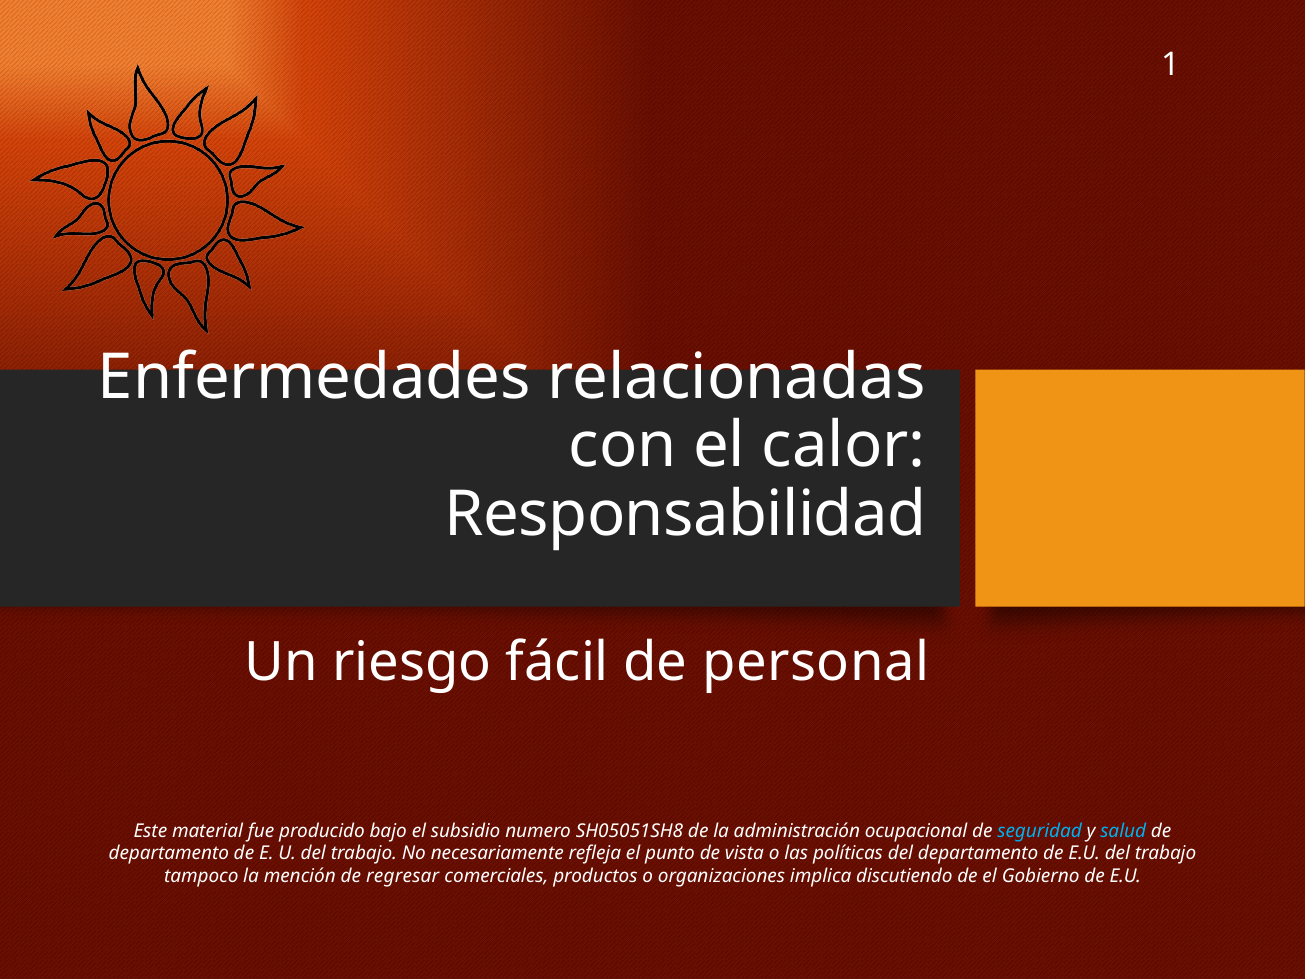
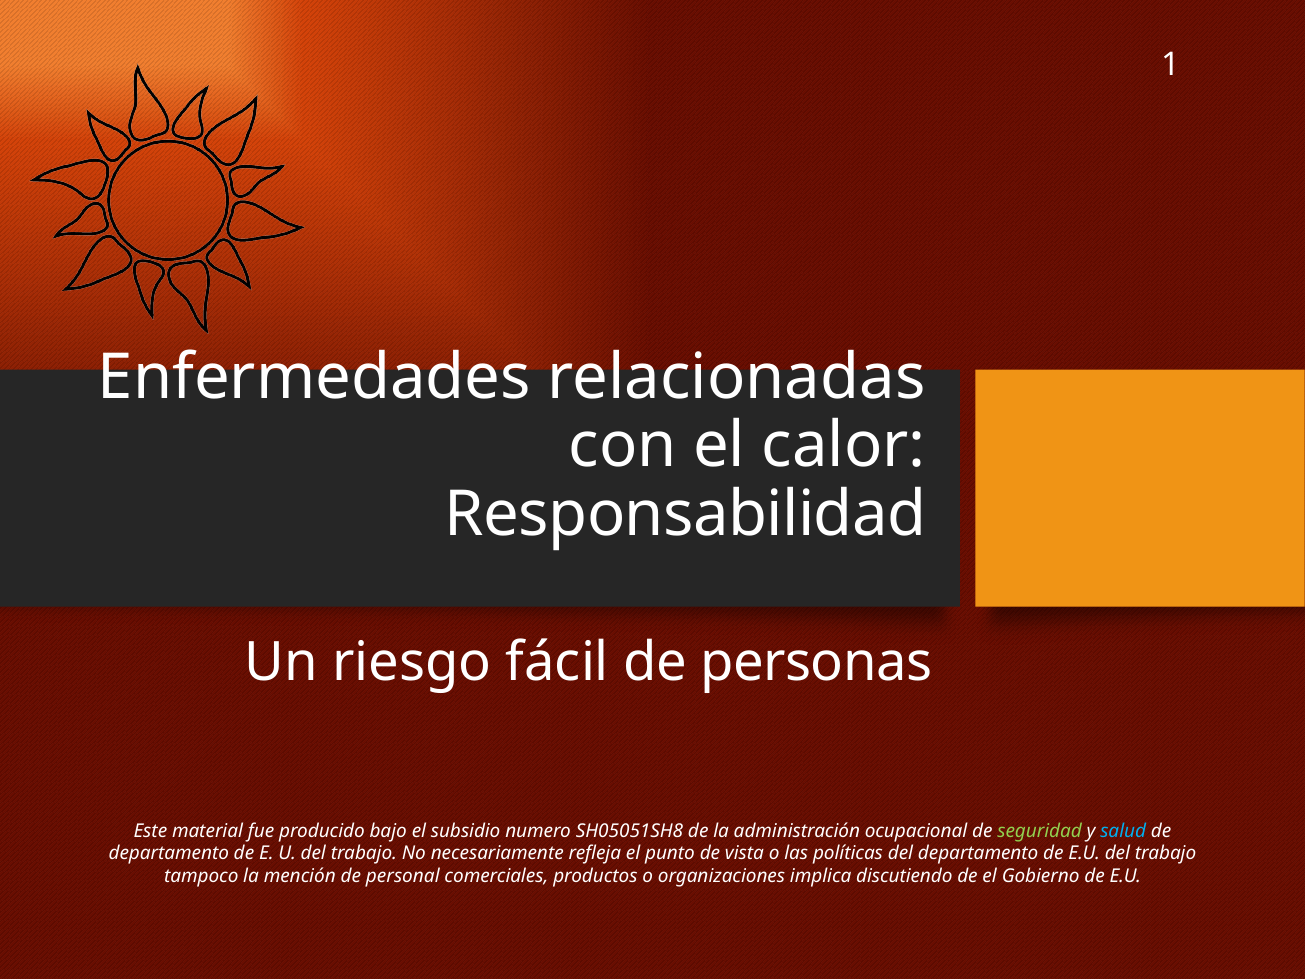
personal: personal -> personas (816, 663)
seguridad colour: light blue -> light green (1040, 831)
regresar: regresar -> personal (403, 876)
